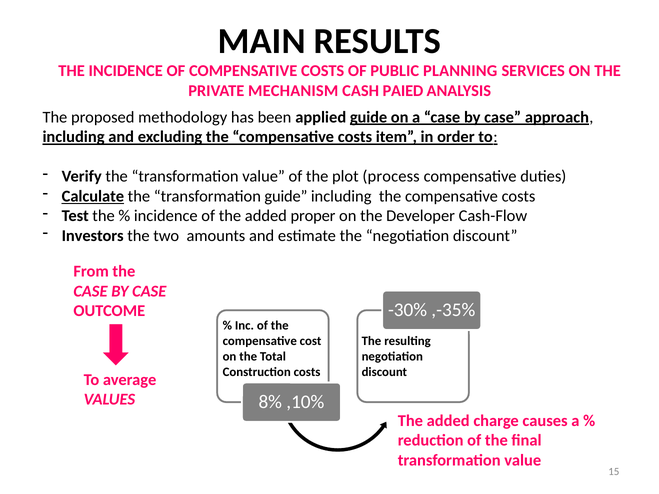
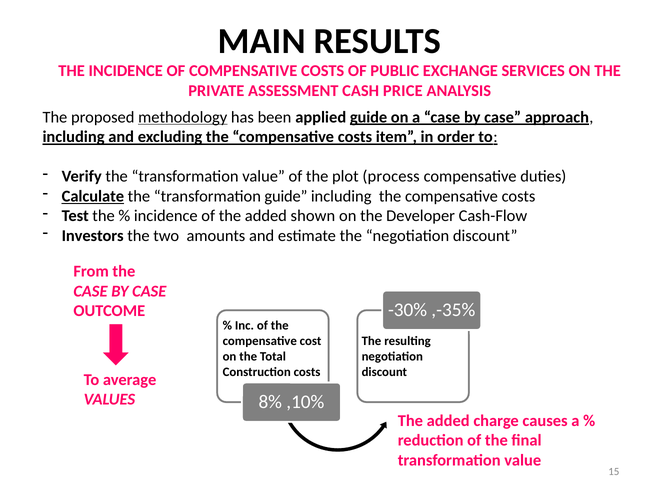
PLANNING: PLANNING -> EXCHANGE (460, 71)
MECHANISM: MECHANISM -> ASSESSMENT (293, 91)
PAIED: PAIED -> PRICE (403, 91)
methodology underline: none -> present (183, 117)
proper: proper -> shown (313, 216)
